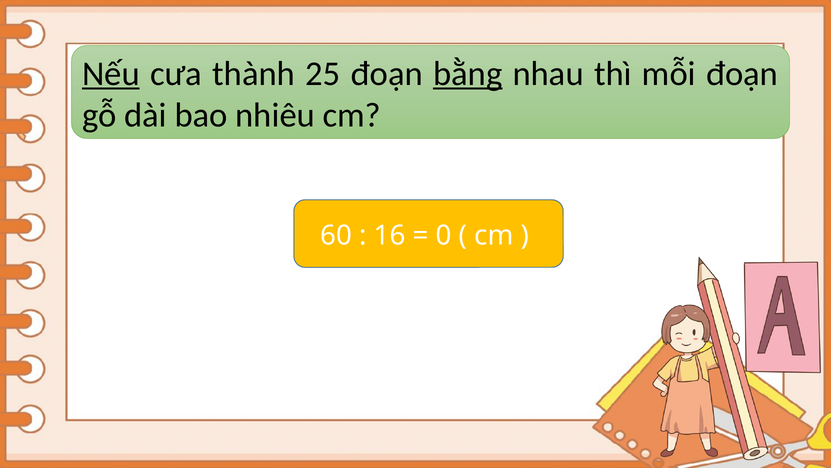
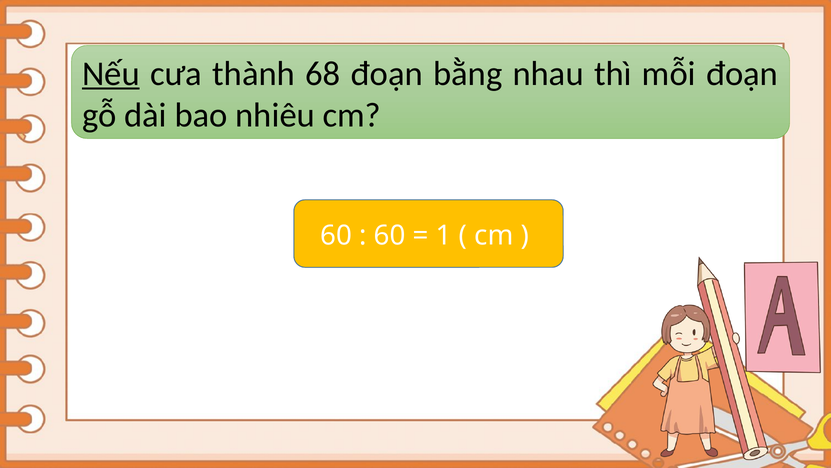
25: 25 -> 68 (323, 74)
bằng underline: present -> none (468, 74)
16: 16 -> 60 (390, 235)
0: 0 -> 1 (444, 235)
